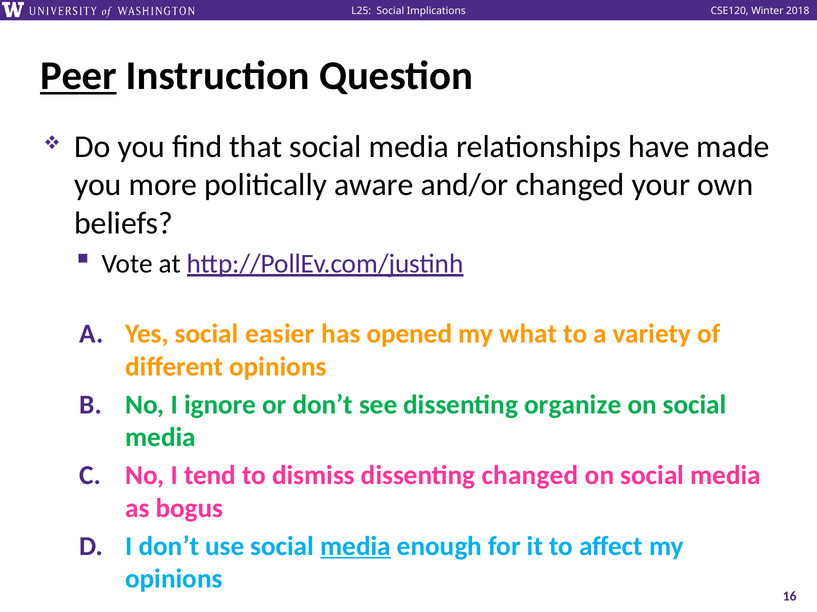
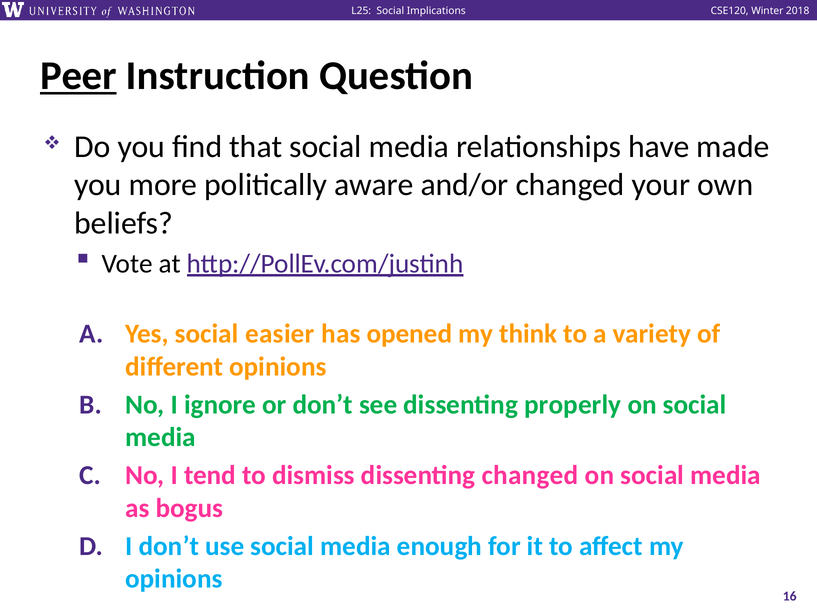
what: what -> think (528, 334)
organize: organize -> properly (573, 405)
media underline: present -> none (356, 547)
